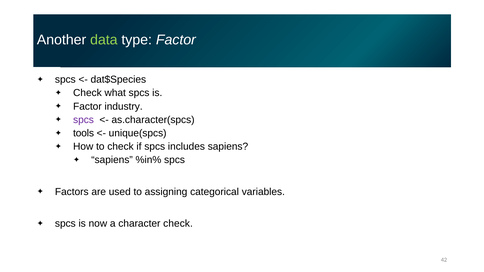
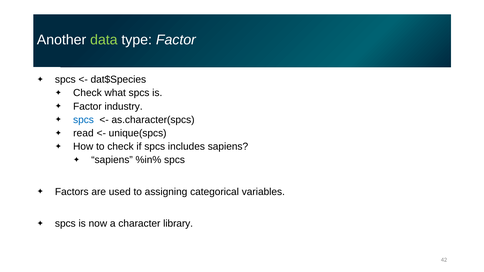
spcs colour: purple -> blue (83, 120)
tools: tools -> read (83, 133)
character check: check -> library (178, 224)
